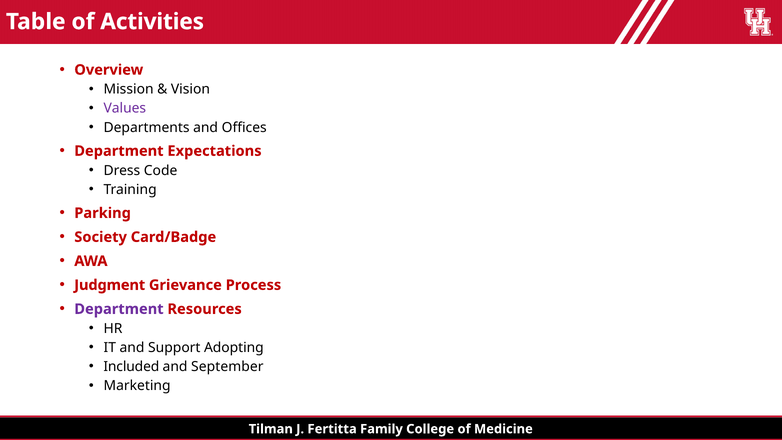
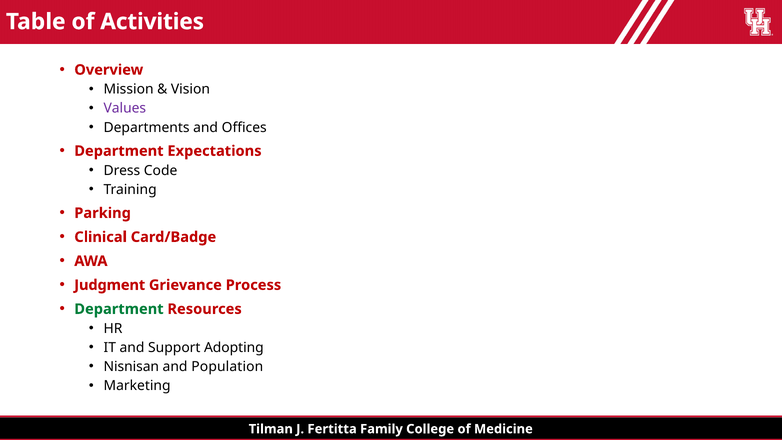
Society: Society -> Clinical (101, 237)
Department colour: purple -> green (119, 309)
Included: Included -> Nisnisan (131, 366)
September: September -> Population (227, 366)
